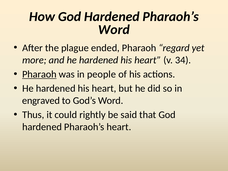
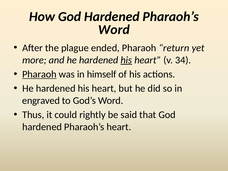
regard: regard -> return (174, 48)
his underline: none -> present (126, 60)
people: people -> himself (102, 74)
